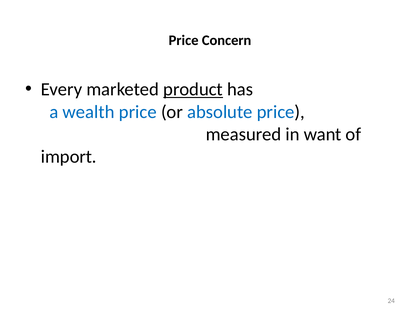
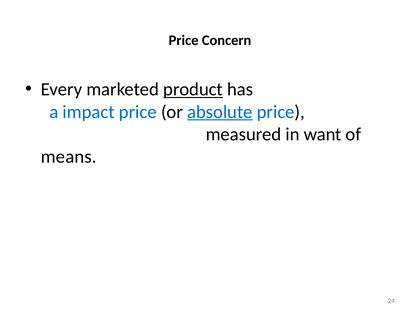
wealth: wealth -> impact (89, 112)
absolute underline: none -> present (220, 112)
import: import -> means (69, 157)
